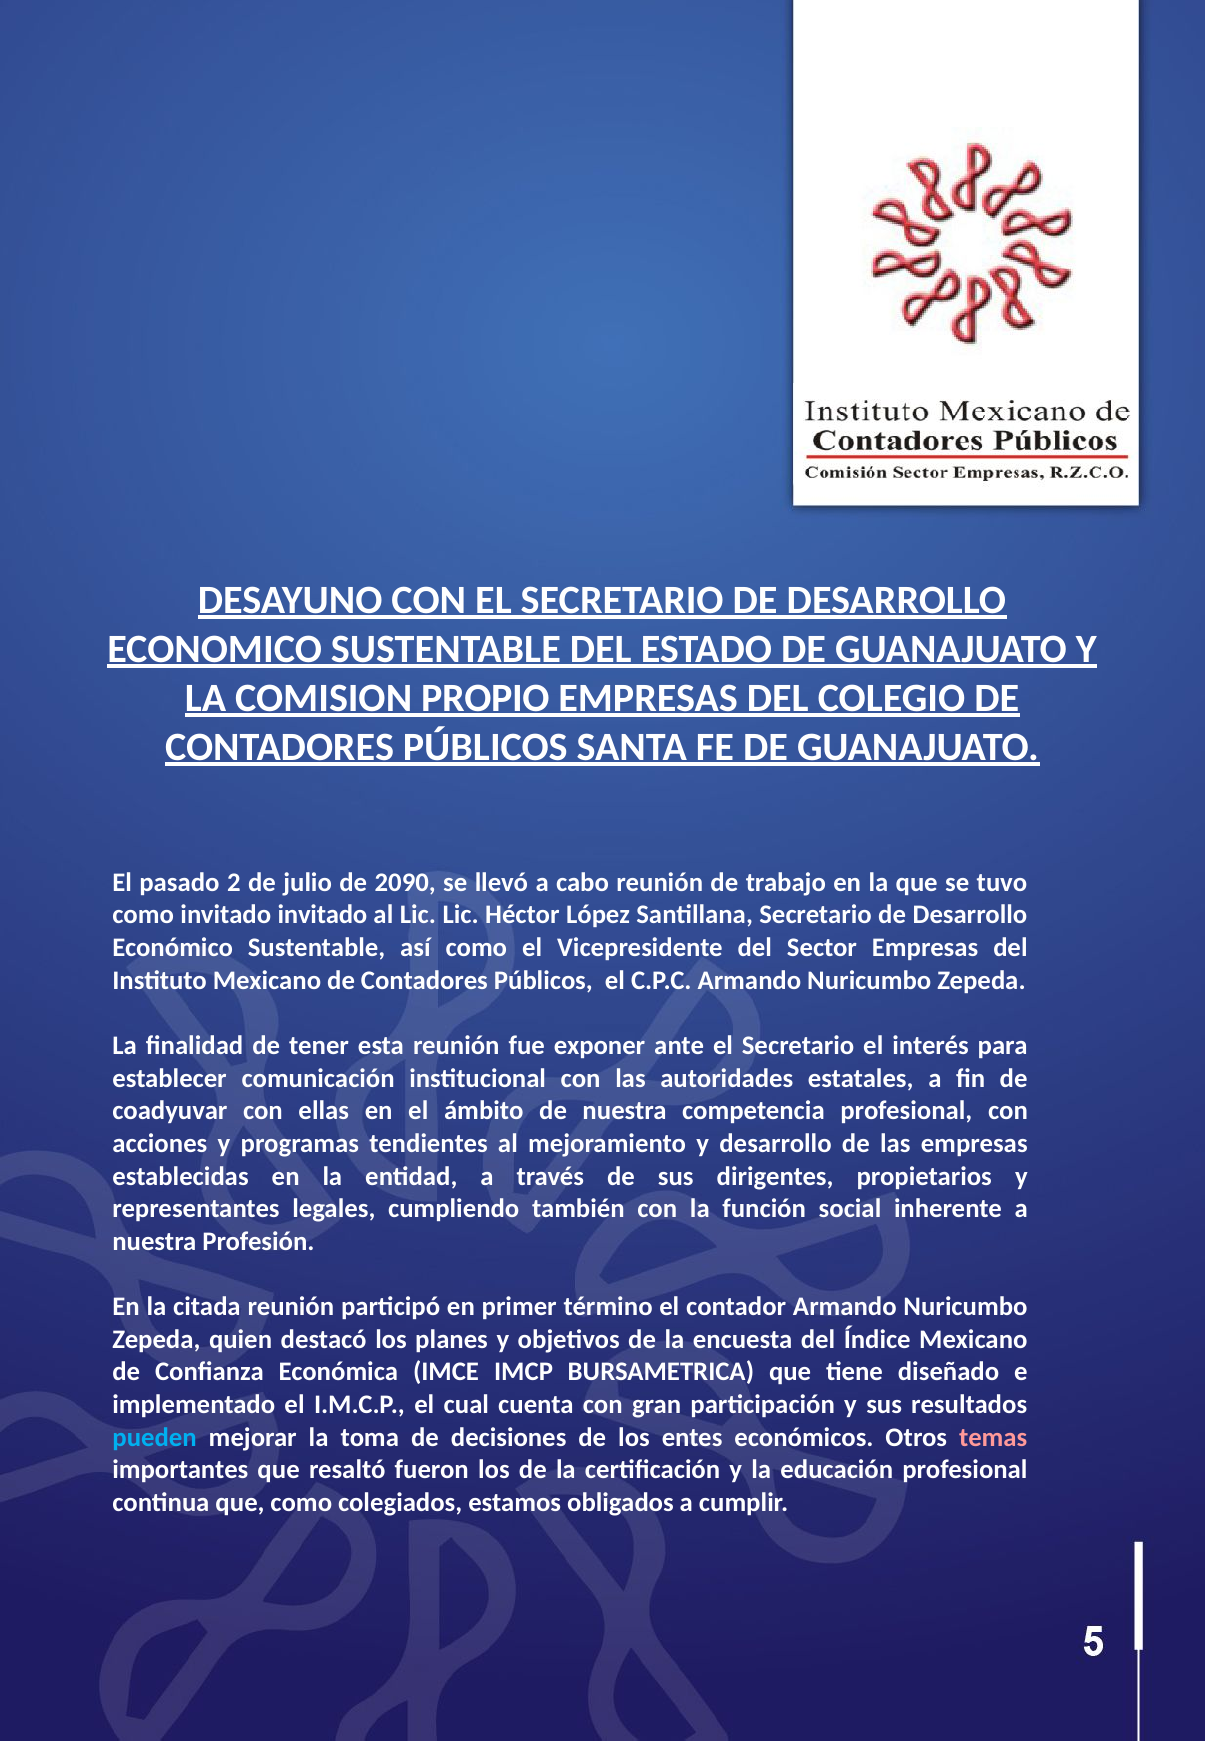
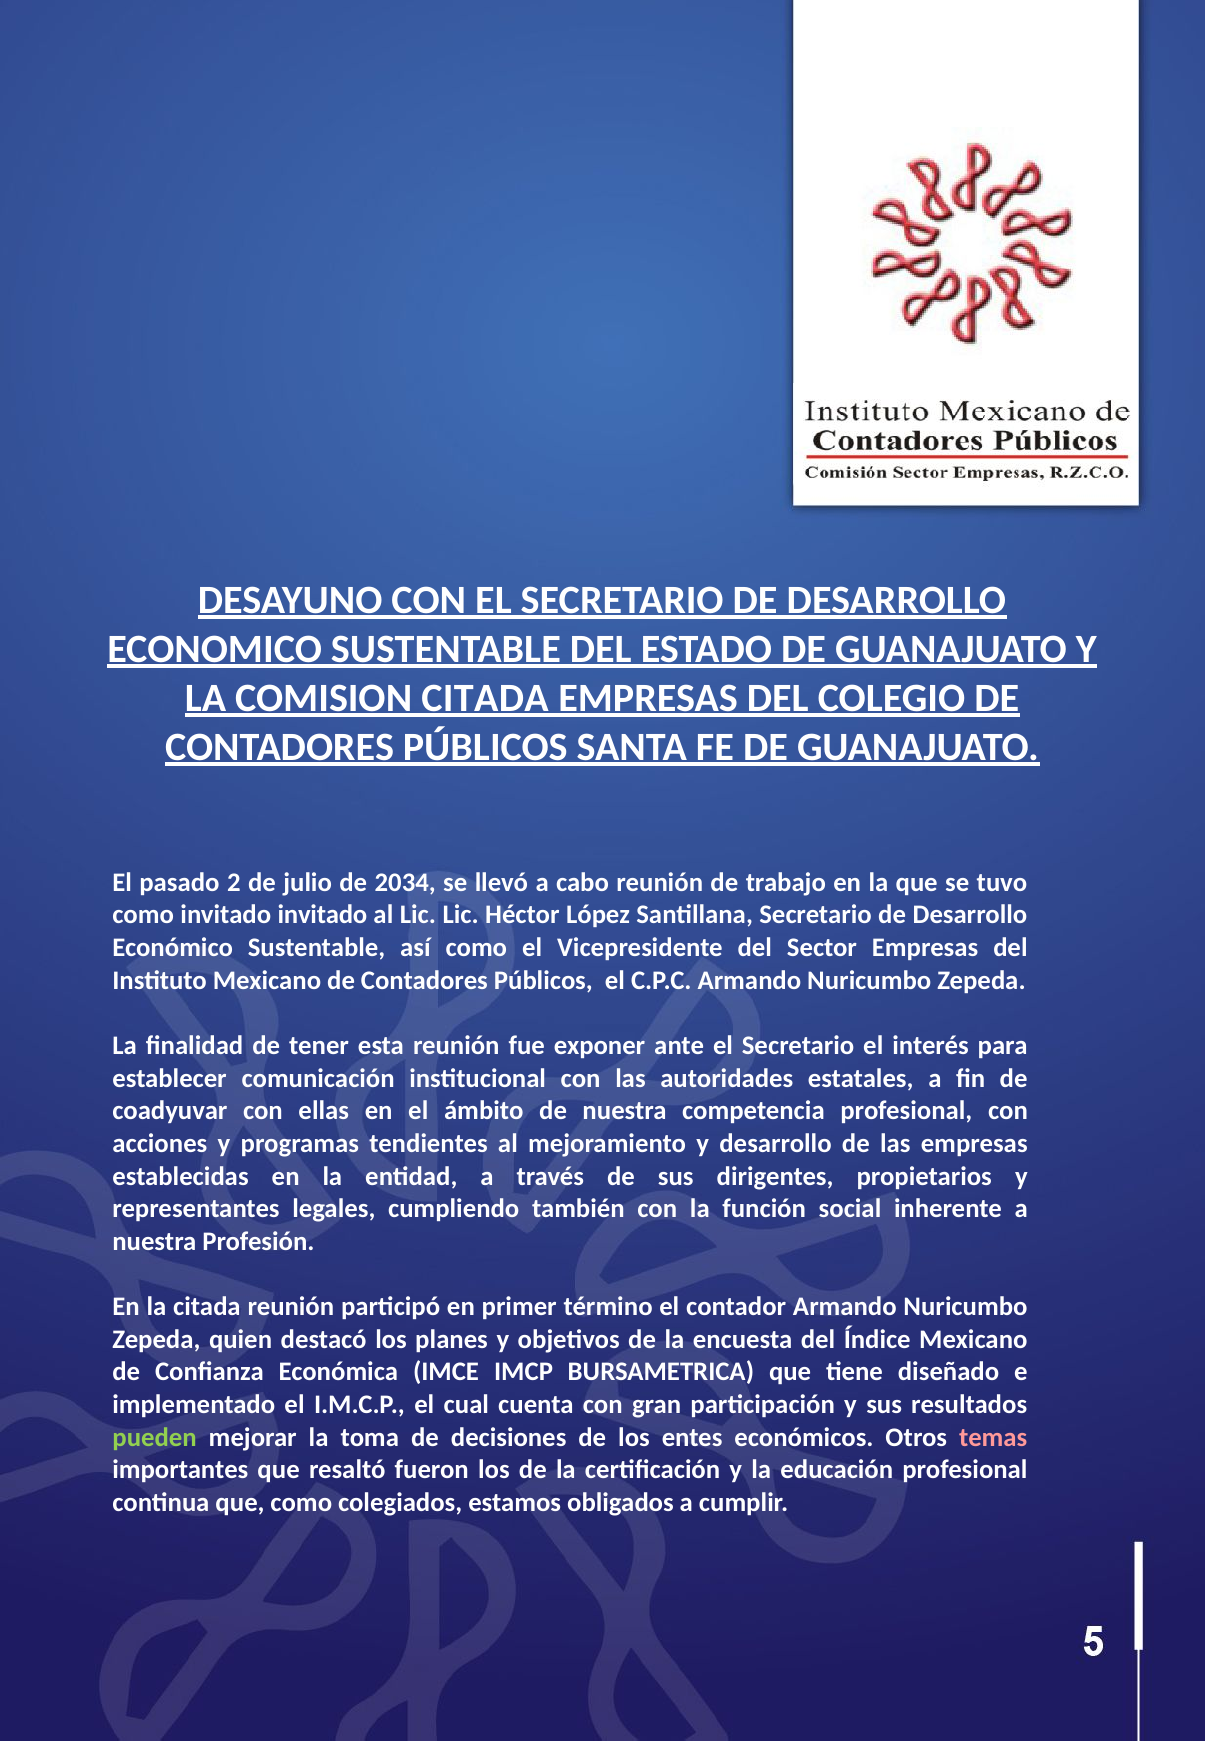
COMISION PROPIO: PROPIO -> CITADA (485, 698)
2090: 2090 -> 2034 (405, 882)
pueden colour: light blue -> light green (155, 1437)
